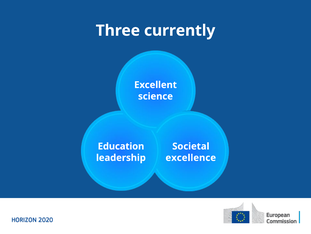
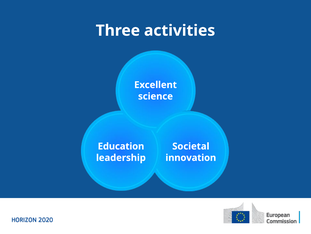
currently: currently -> activities (180, 30)
excellence: excellence -> innovation (191, 157)
